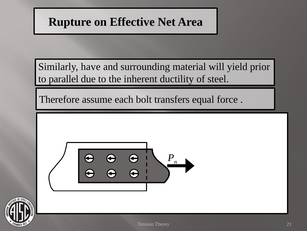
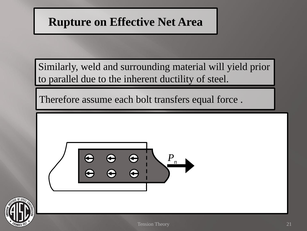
have: have -> weld (91, 67)
